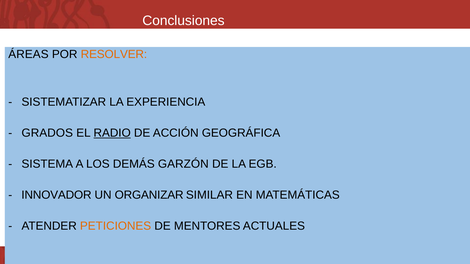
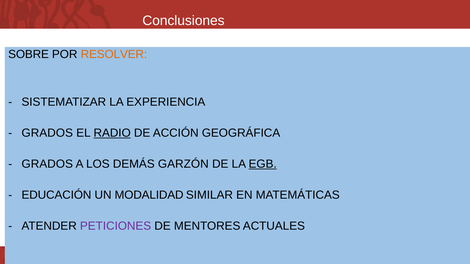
ÁREAS: ÁREAS -> SOBRE (29, 54)
SISTEMA: SISTEMA -> GRADOS (47, 164)
EGB underline: none -> present (263, 164)
INNOVADOR: INNOVADOR -> EDUCACIÓN (56, 195)
ORGANIZAR: ORGANIZAR -> MODALIDAD (149, 195)
PETICIONES colour: orange -> purple (116, 226)
